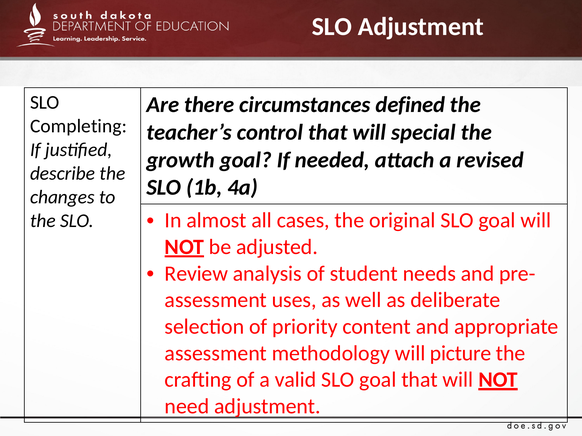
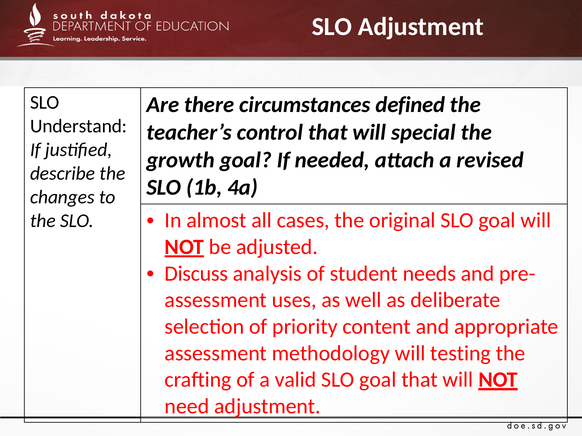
Completing: Completing -> Understand (79, 126)
Review: Review -> Discuss (196, 274)
picture: picture -> testing (461, 354)
